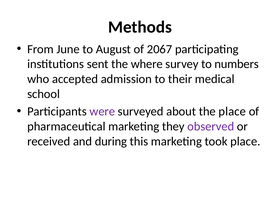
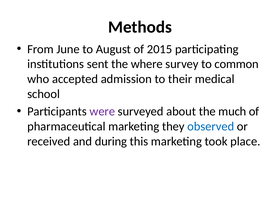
2067: 2067 -> 2015 (160, 49)
numbers: numbers -> common (237, 64)
the place: place -> much (232, 111)
observed colour: purple -> blue (211, 126)
